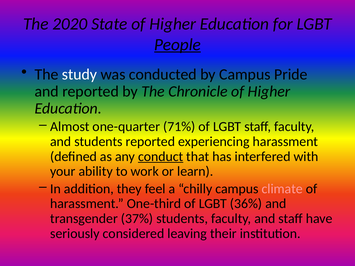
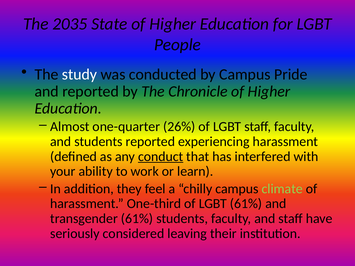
2020: 2020 -> 2035 (70, 24)
People underline: present -> none (178, 45)
71%: 71% -> 26% (179, 127)
climate colour: pink -> light green (282, 189)
LGBT 36%: 36% -> 61% (246, 204)
transgender 37%: 37% -> 61% (137, 219)
